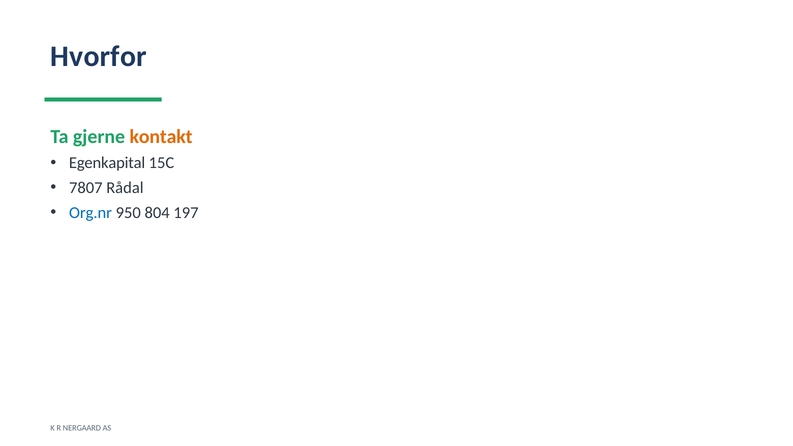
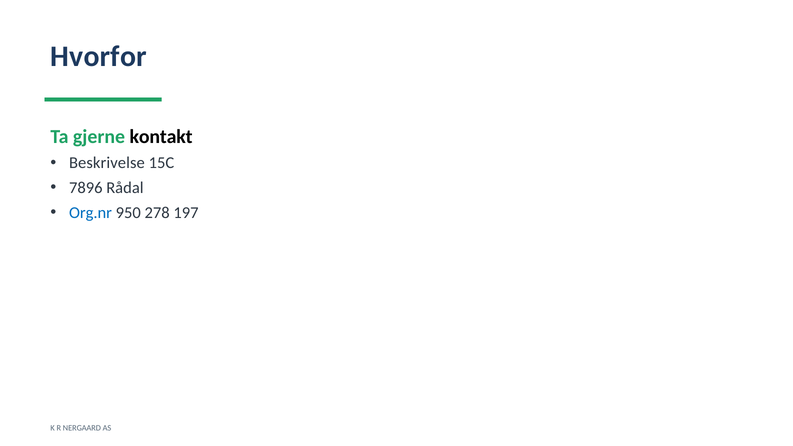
kontakt colour: orange -> black (161, 137)
Egenkapital: Egenkapital -> Beskrivelse (107, 163)
7807: 7807 -> 7896 (86, 188)
804: 804 -> 278 (157, 213)
